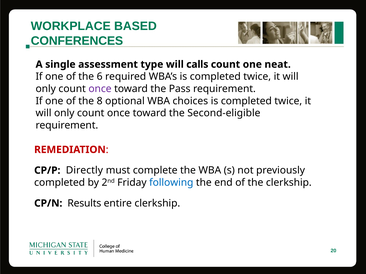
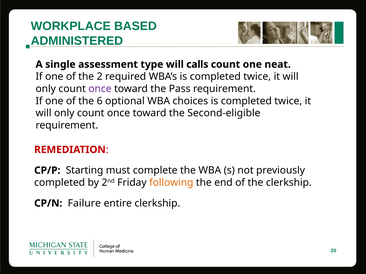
CONFERENCES: CONFERENCES -> ADMINISTERED (77, 41)
6: 6 -> 2 (100, 77)
8: 8 -> 6 (100, 101)
Directly: Directly -> Starting (84, 171)
following colour: blue -> orange (171, 183)
Results: Results -> Failure (84, 204)
